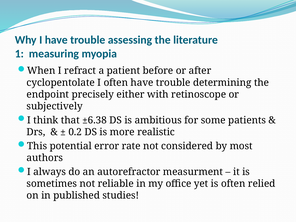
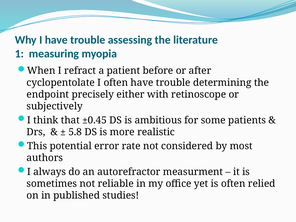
±6.38: ±6.38 -> ±0.45 (95, 120)
0.2: 0.2 -> 5.8 (75, 132)
